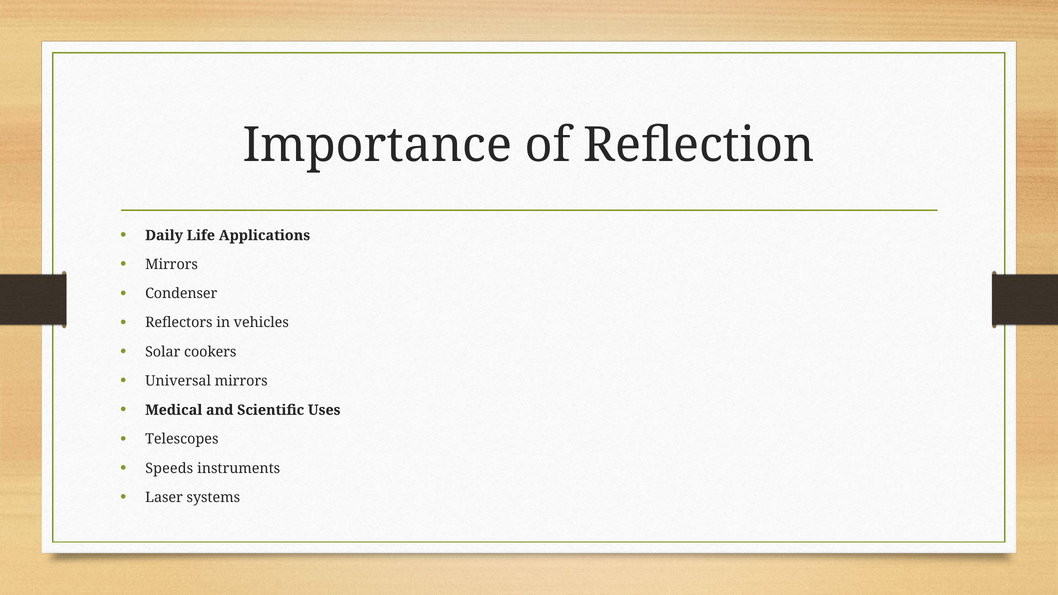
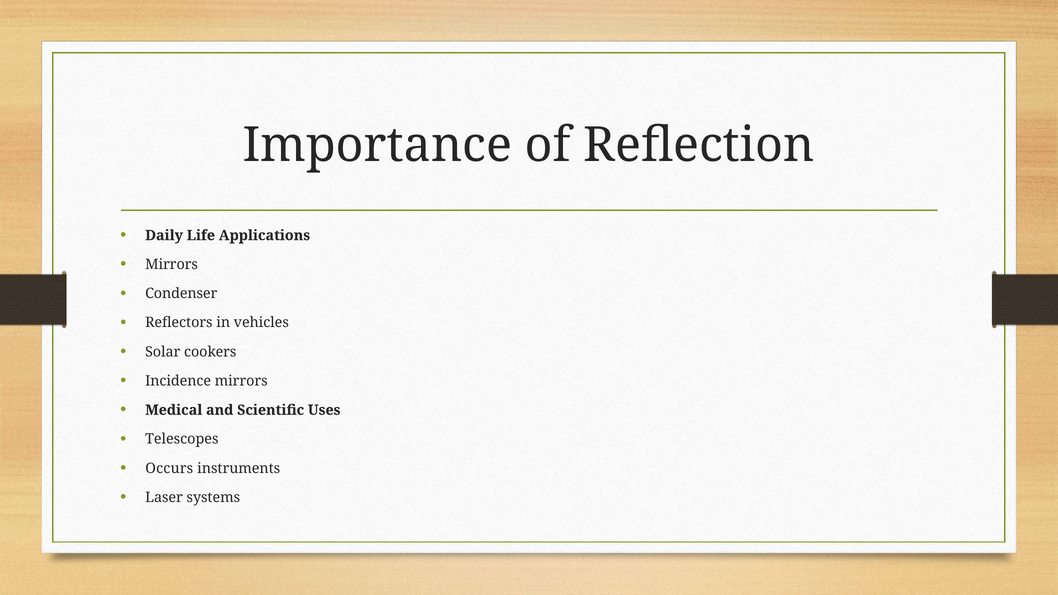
Universal: Universal -> Incidence (178, 381)
Speeds: Speeds -> Occurs (169, 468)
